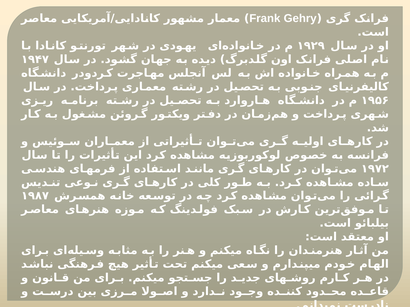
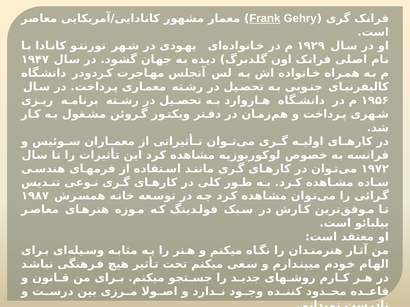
Frank underline: none -> present (265, 18)
